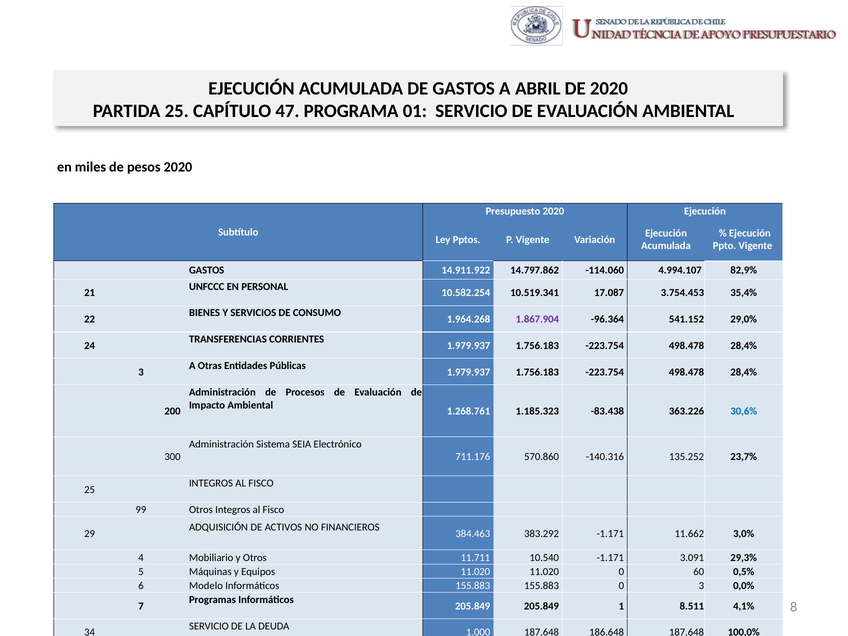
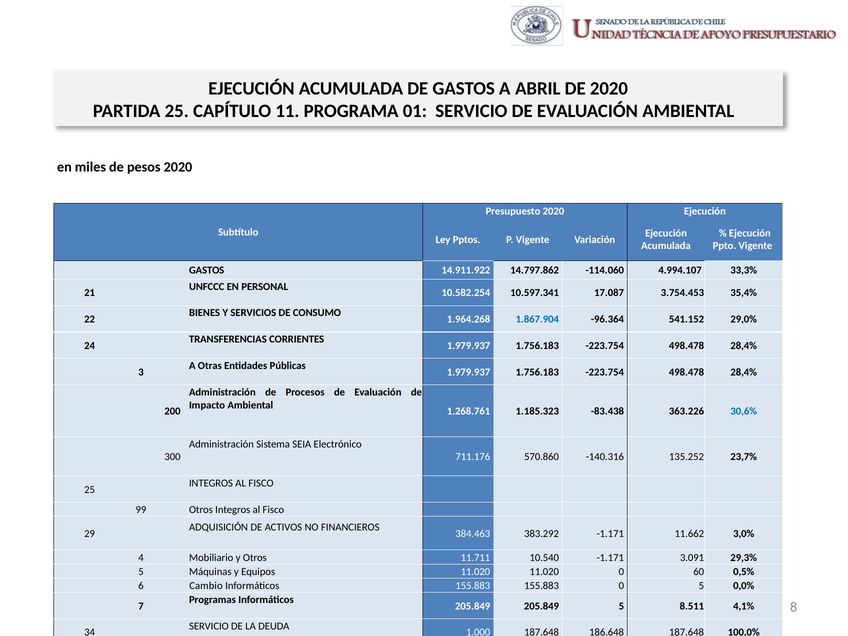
47: 47 -> 11 (287, 111)
82,9%: 82,9% -> 33,3% (744, 270)
10.519.341: 10.519.341 -> 10.597.341 (535, 293)
1.867.904 colour: purple -> blue (537, 319)
Modelo: Modelo -> Cambio (206, 586)
0 3: 3 -> 5 (701, 586)
205.849 1: 1 -> 5 (621, 606)
